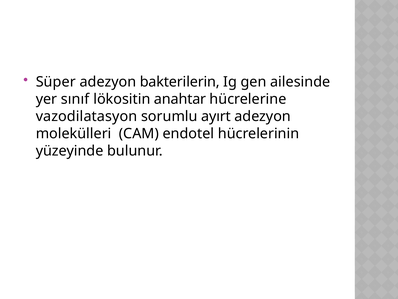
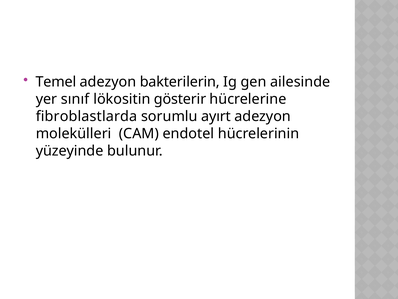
Süper: Süper -> Temel (56, 82)
anahtar: anahtar -> gösterir (180, 99)
vazodilatasyon: vazodilatasyon -> fibroblastlarda (86, 116)
